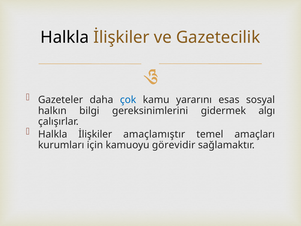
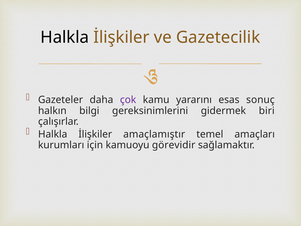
çok colour: blue -> purple (128, 100)
sosyal: sosyal -> sonuç (260, 100)
algı: algı -> biri (267, 111)
